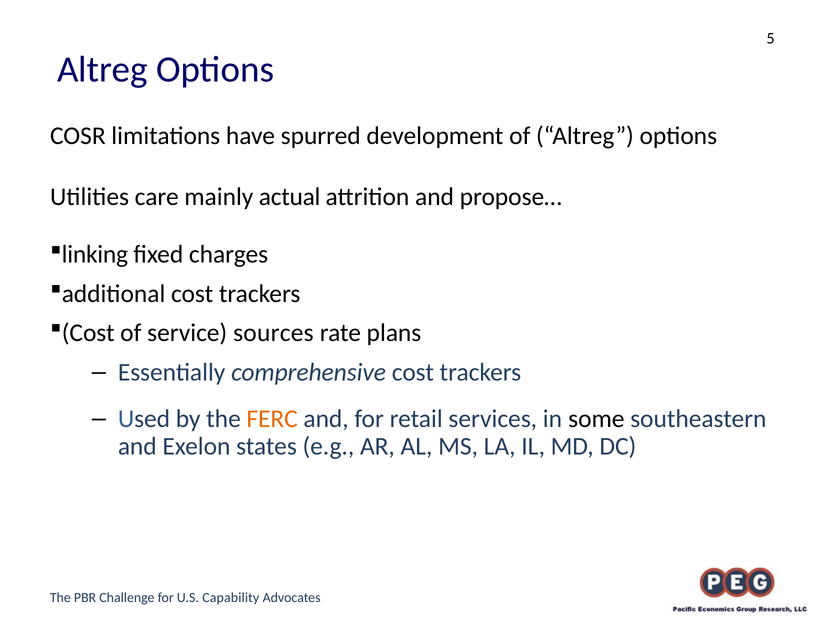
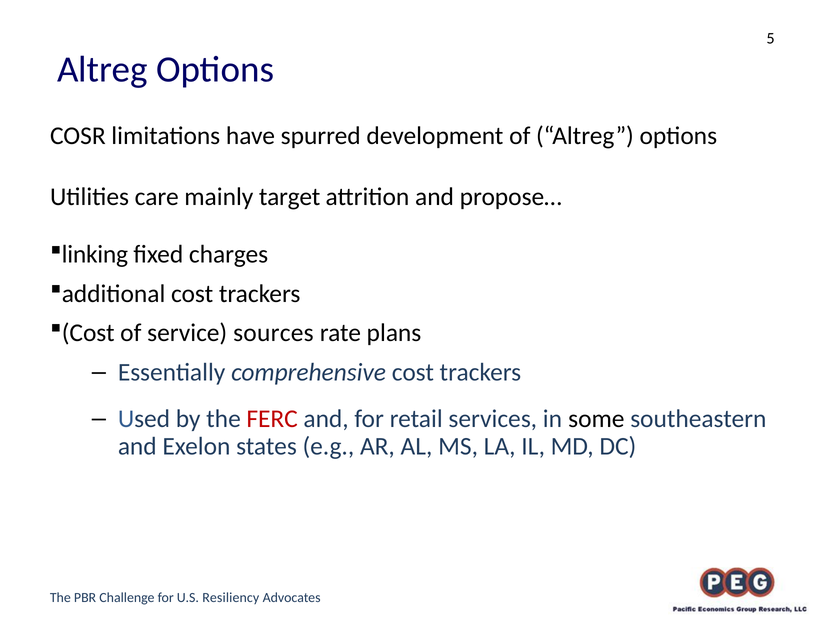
actual: actual -> target (290, 197)
FERC colour: orange -> red (272, 419)
Capability: Capability -> Resiliency (231, 597)
